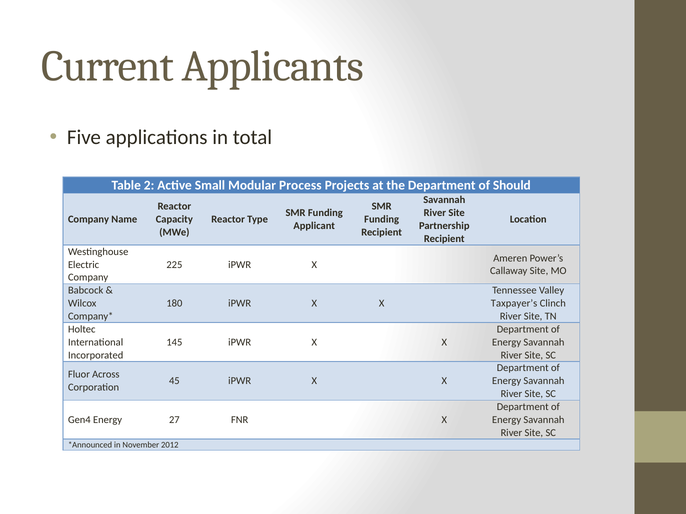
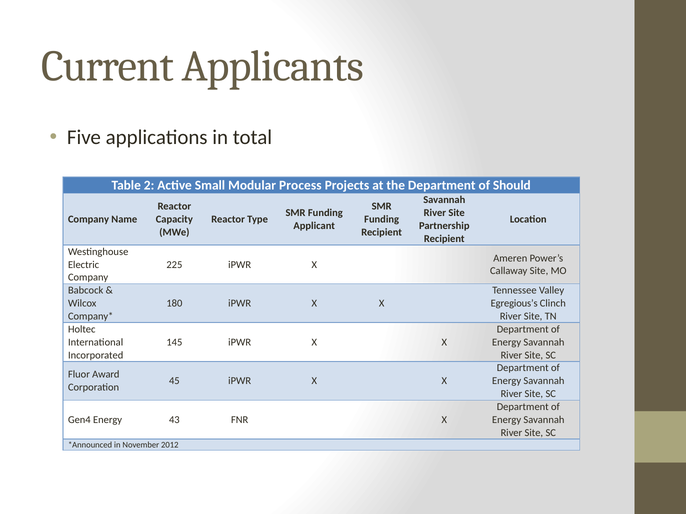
Taxpayer’s: Taxpayer’s -> Egregious’s (514, 304)
Across: Across -> Award (106, 375)
27: 27 -> 43 (174, 420)
